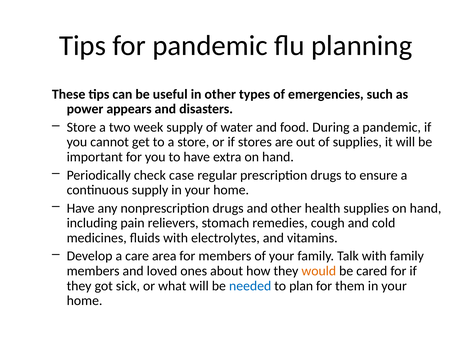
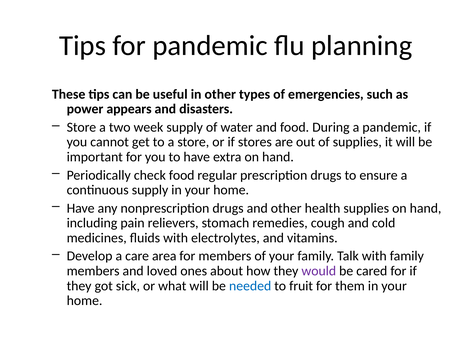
check case: case -> food (182, 175)
would colour: orange -> purple (319, 271)
plan: plan -> fruit (301, 286)
